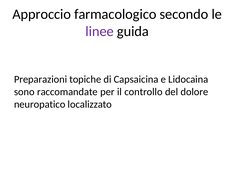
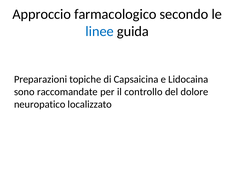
linee colour: purple -> blue (100, 31)
